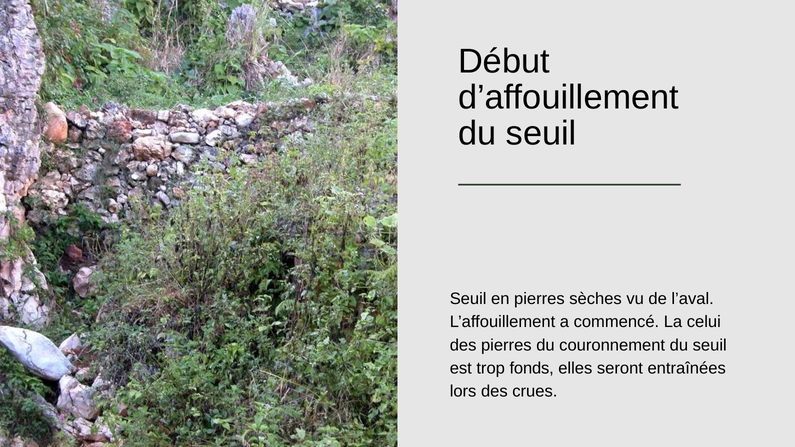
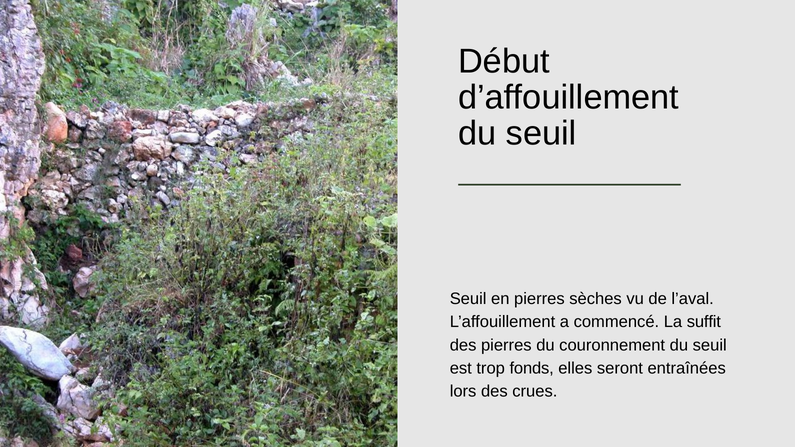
celui: celui -> suffit (704, 322)
